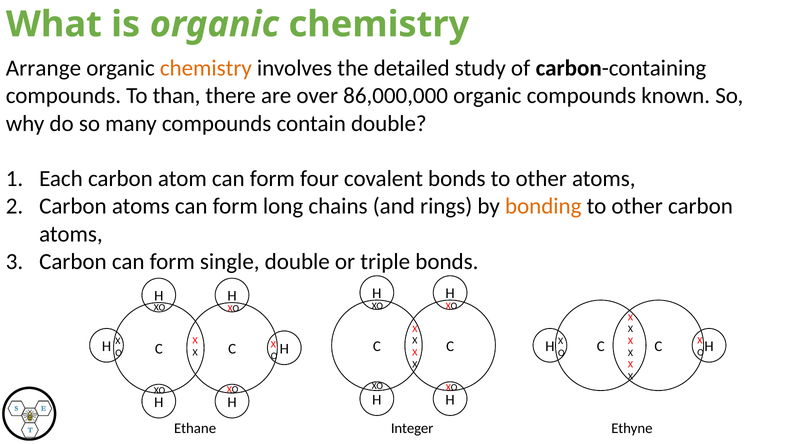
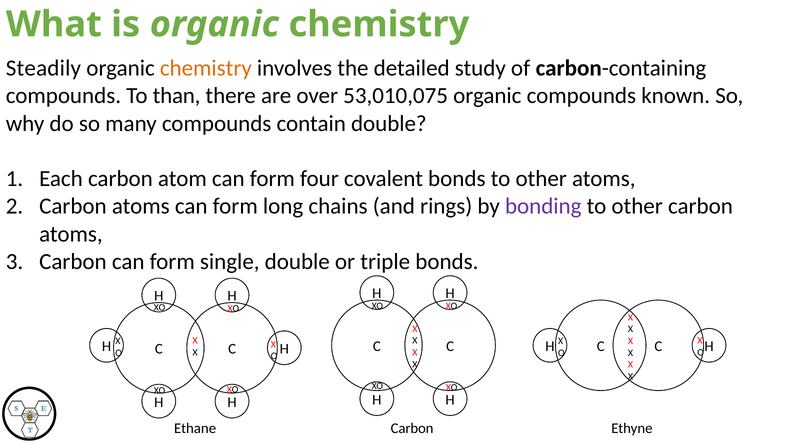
Arrange: Arrange -> Steadily (43, 68)
86,000,000: 86,000,000 -> 53,010,075 (396, 96)
bonding colour: orange -> purple (543, 207)
Ethane Integer: Integer -> Carbon (412, 429)
